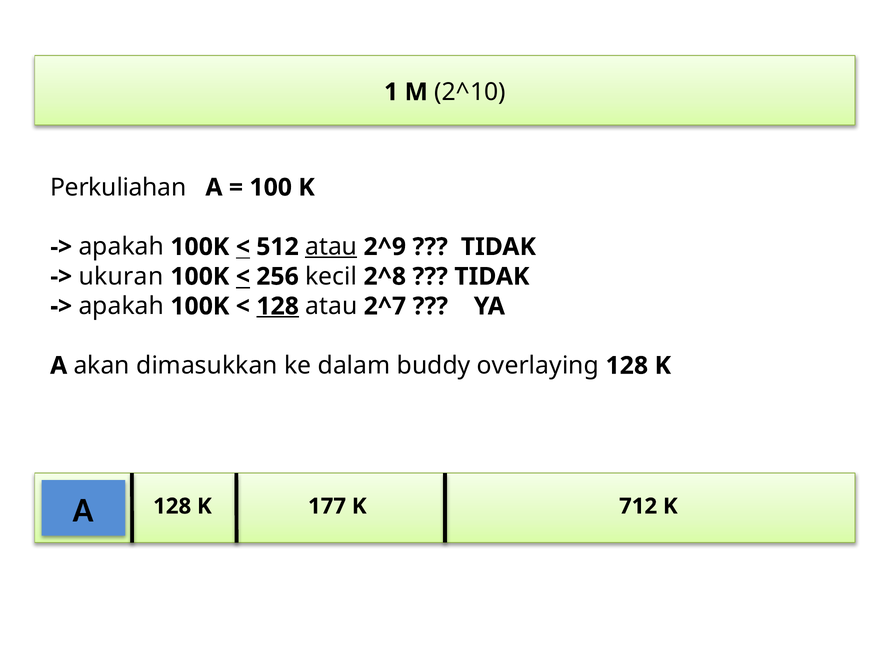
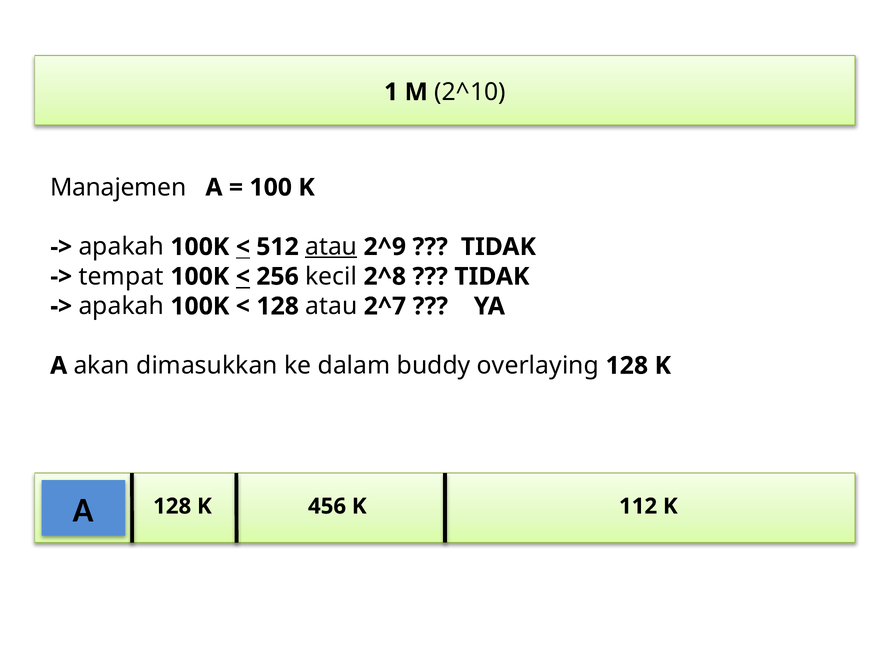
Perkuliahan: Perkuliahan -> Manajemen (118, 187)
ukuran: ukuran -> tempat (121, 276)
128 underline: present -> none (278, 306)
177: 177 -> 456 (327, 506)
712: 712 -> 112 (638, 506)
